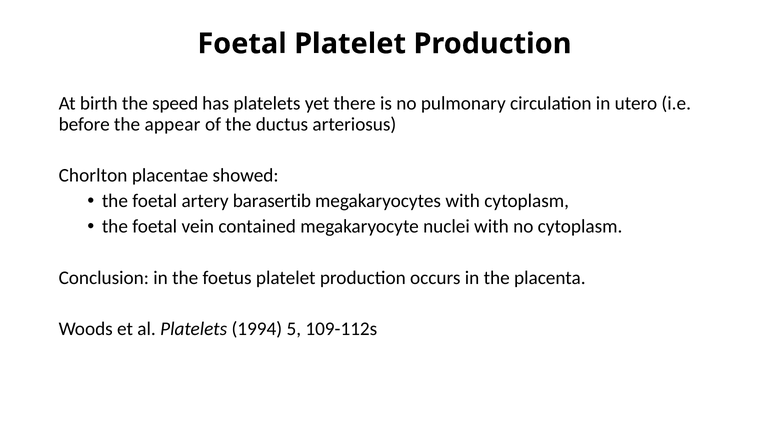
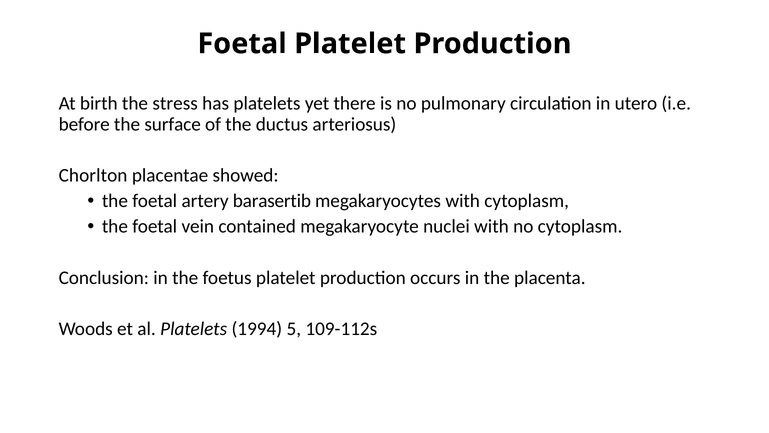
speed: speed -> stress (175, 103)
appear: appear -> surface (173, 124)
